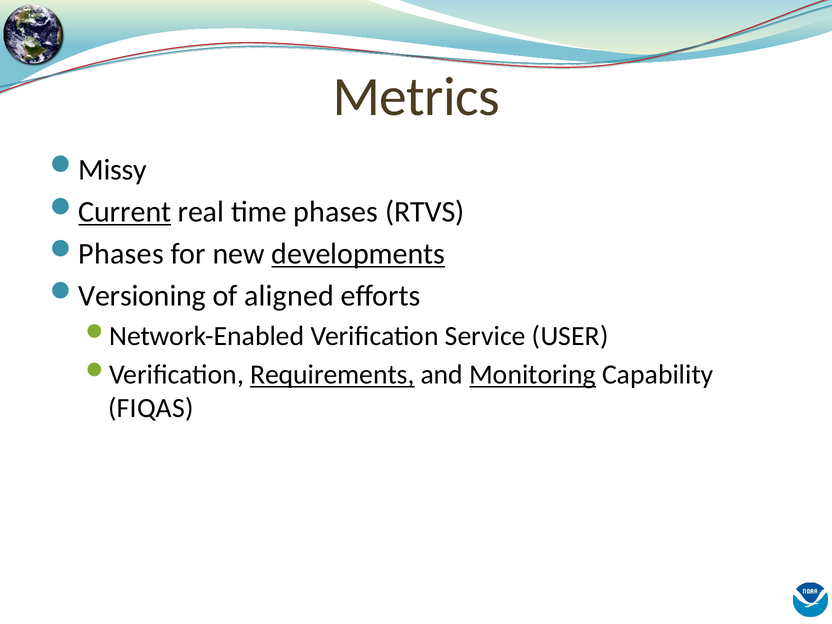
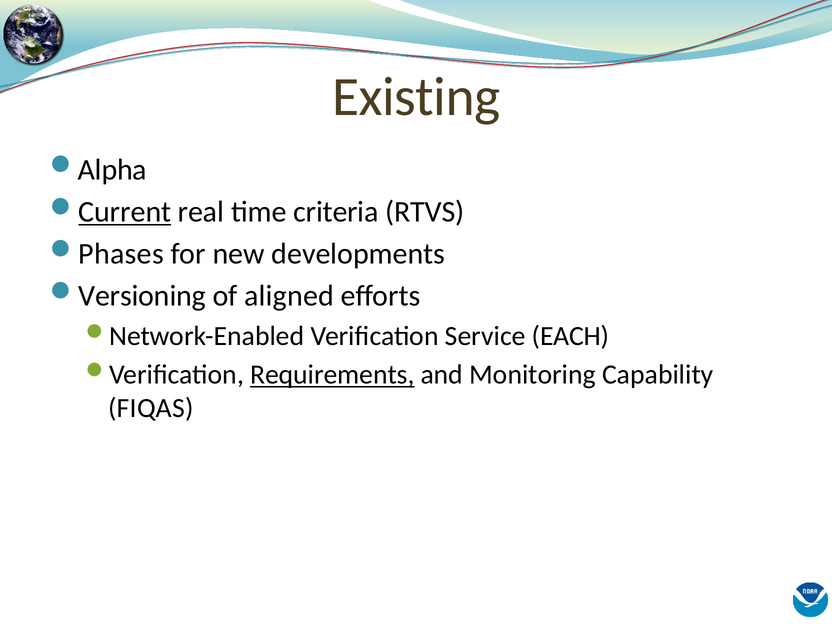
Metrics: Metrics -> Existing (416, 97)
Missy: Missy -> Alpha (112, 170)
time phases: phases -> criteria (336, 212)
developments underline: present -> none (358, 254)
USER: USER -> EACH (570, 336)
Monitoring underline: present -> none (533, 375)
